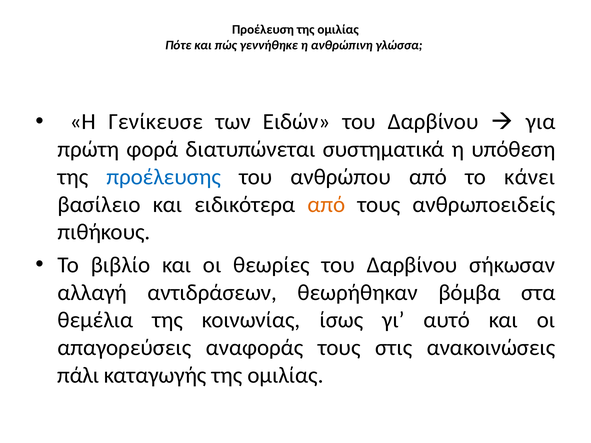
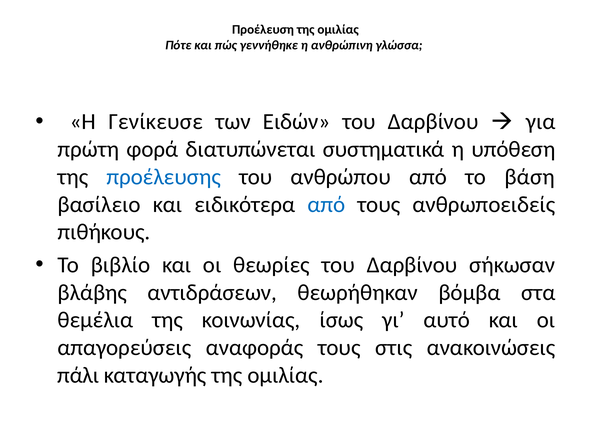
κάνει: κάνει -> βάση (530, 177)
από colour: orange -> blue (326, 205)
αλλαγή: αλλαγή -> βλάβης (92, 293)
